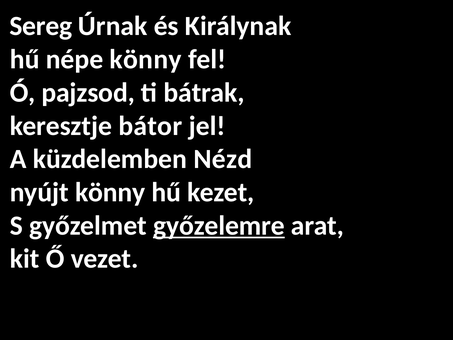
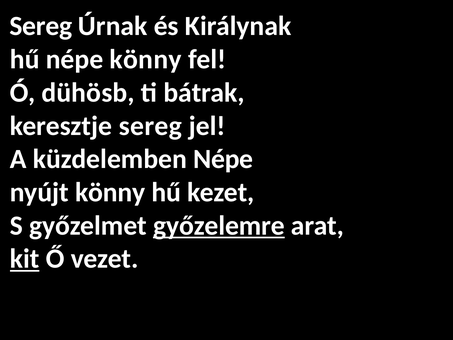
pajzsod: pajzsod -> dühösb (88, 93)
keresztje bátor: bátor -> sereg (150, 126)
küzdelemben Nézd: Nézd -> Népe (223, 159)
kit underline: none -> present (25, 259)
